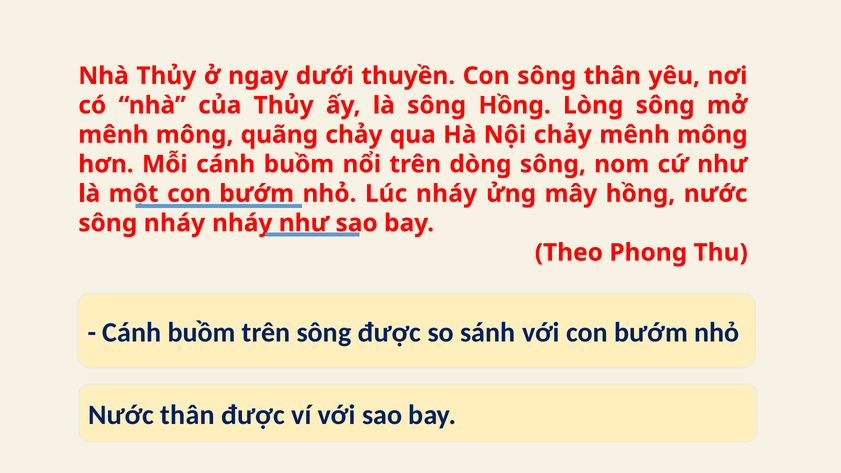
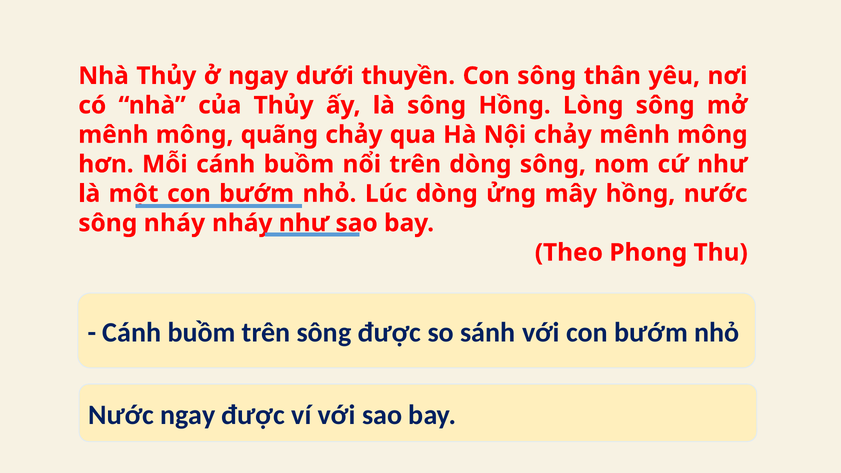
Lúc nháy: nháy -> dòng (447, 194)
Nước thân: thân -> ngay (188, 415)
